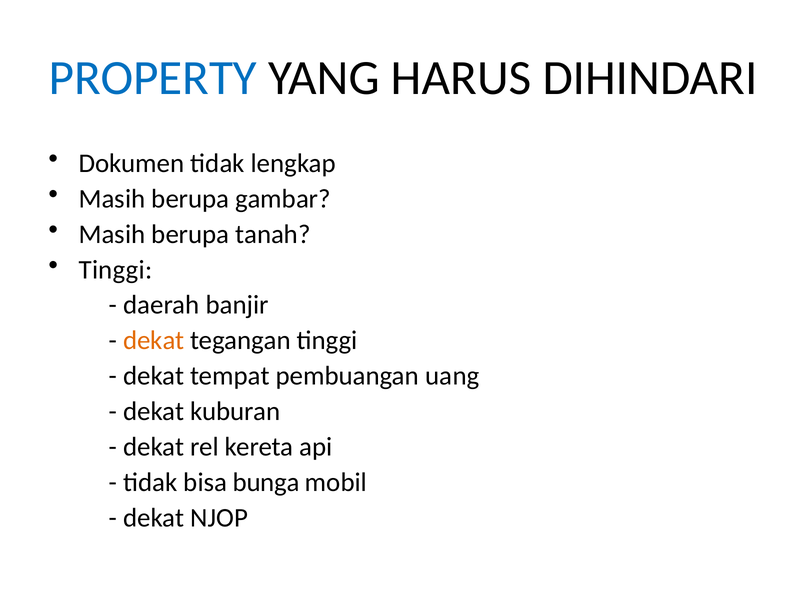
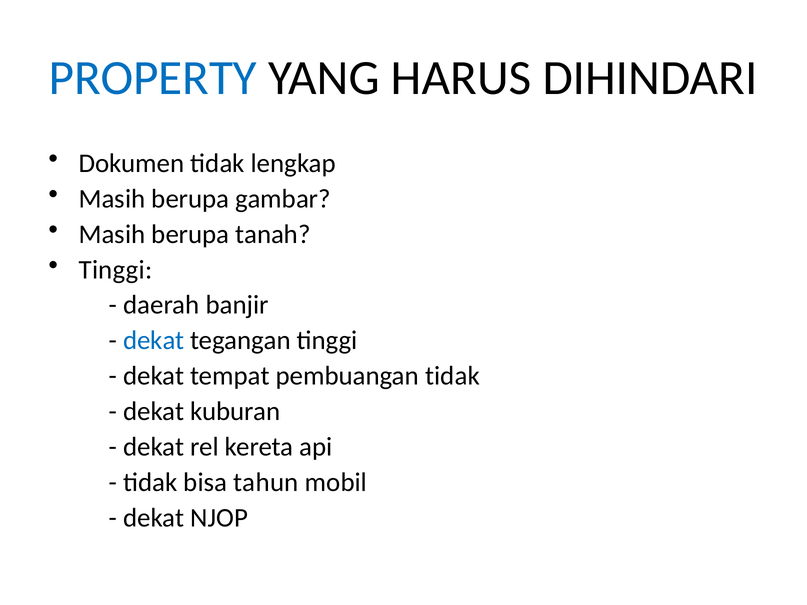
dekat colour: orange -> blue (154, 341)
pembuangan uang: uang -> tidak (452, 376)
bunga: bunga -> tahun (266, 483)
